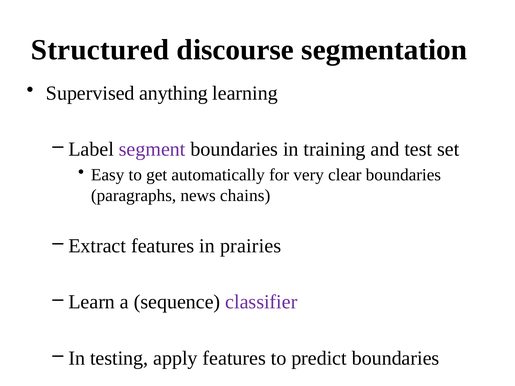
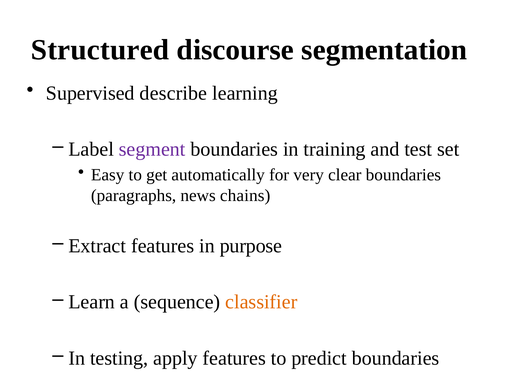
anything: anything -> describe (173, 93)
prairies: prairies -> purpose (251, 246)
classifier colour: purple -> orange (261, 302)
